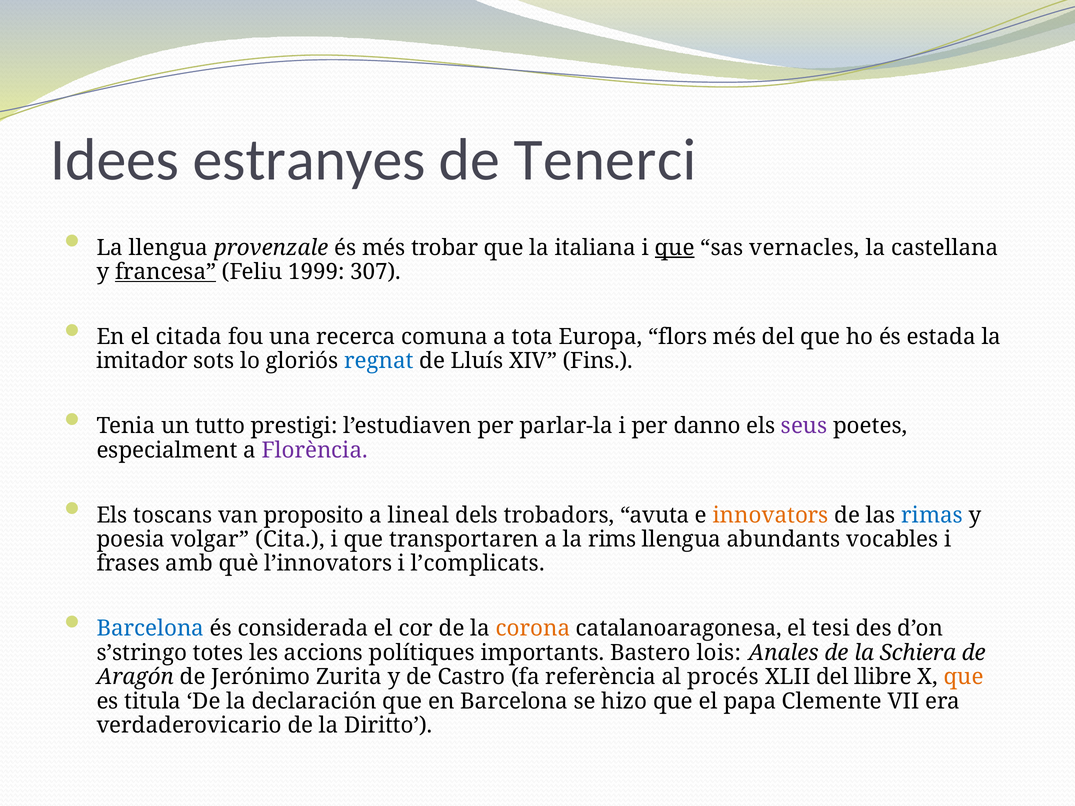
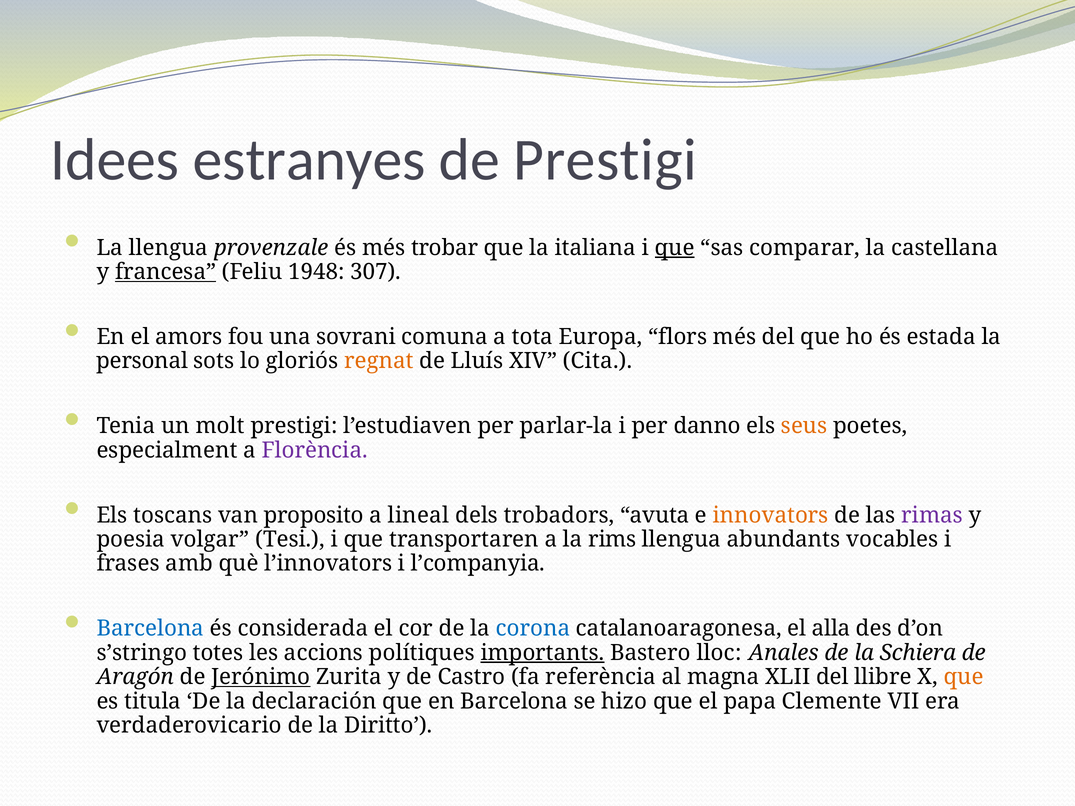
de Tenerci: Tenerci -> Prestigi (605, 160)
vernacles: vernacles -> comparar (805, 248)
1999: 1999 -> 1948 (316, 272)
citada: citada -> amors (189, 337)
recerca: recerca -> sovrani (356, 337)
imitador: imitador -> personal (142, 361)
regnat colour: blue -> orange (379, 361)
Fins: Fins -> Cita (598, 361)
tutto: tutto -> molt (220, 426)
seus colour: purple -> orange (804, 426)
rimas colour: blue -> purple (932, 515)
Cita: Cita -> Tesi (290, 540)
l’complicats: l’complicats -> l’companyia (478, 564)
corona colour: orange -> blue (533, 629)
tesi: tesi -> alla (831, 629)
importants underline: none -> present (542, 653)
lois: lois -> lloc (719, 653)
Jerónimo underline: none -> present (261, 677)
procés: procés -> magna (723, 677)
